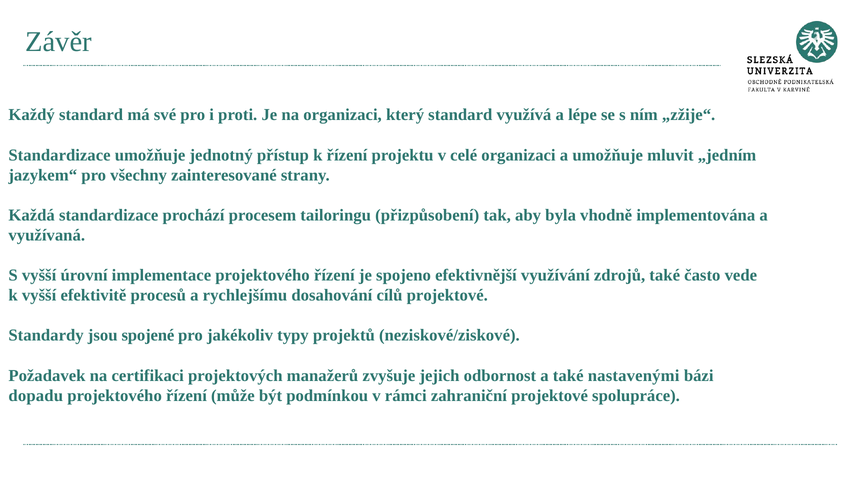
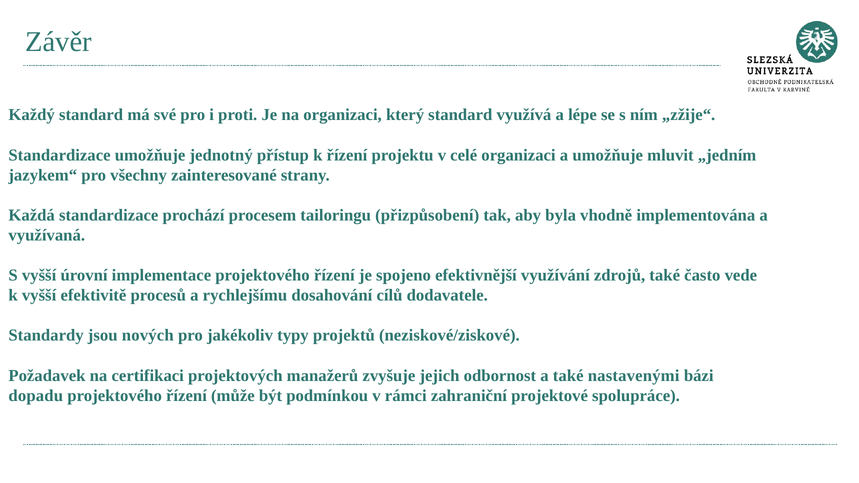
cílů projektové: projektové -> dodavatele (447, 295)
spojené: spojené -> nových (148, 336)
